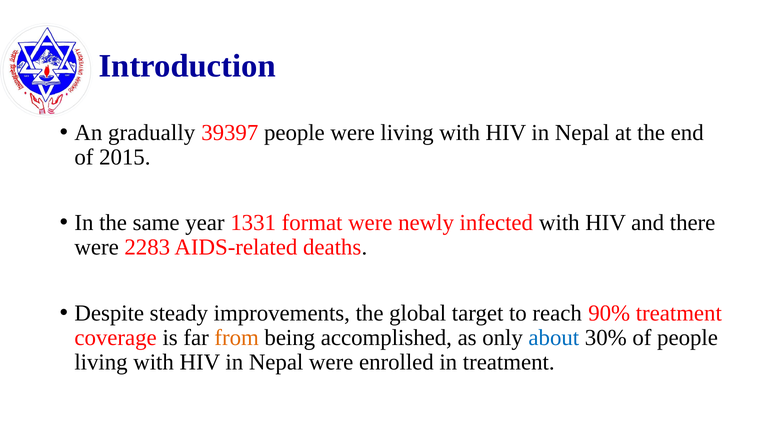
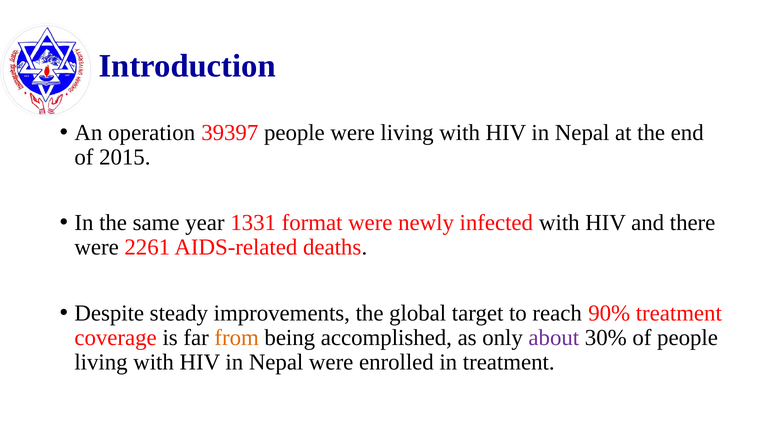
gradually: gradually -> operation (152, 133)
2283: 2283 -> 2261 (147, 247)
about colour: blue -> purple (554, 338)
